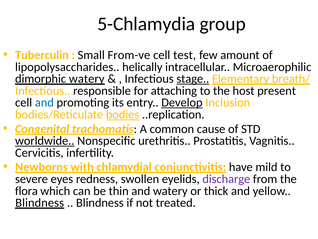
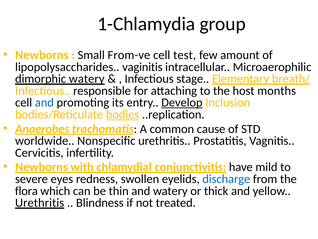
5-Chlamydia: 5-Chlamydia -> 1-Chlamydia (146, 24)
Tuberculin: Tuberculin -> Newborns (42, 55)
helically: helically -> vaginitis (142, 67)
stage underline: present -> none (193, 79)
present: present -> months (277, 91)
Congenital: Congenital -> Anaerobes (42, 129)
worldwide underline: present -> none (45, 141)
discharge colour: purple -> blue (226, 179)
Blindness: Blindness -> Urethritis (40, 202)
